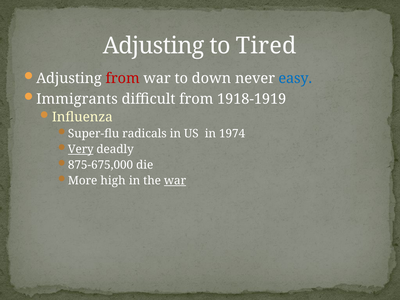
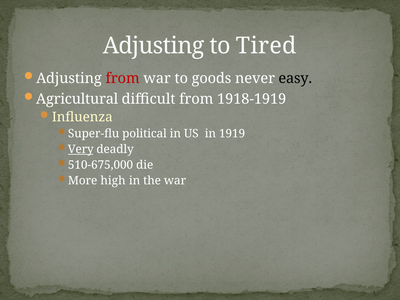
down: down -> goods (212, 78)
easy colour: blue -> black (295, 78)
Immigrants: Immigrants -> Agricultural (77, 99)
radicals: radicals -> political (144, 134)
1974: 1974 -> 1919 (232, 134)
875-675,000: 875-675,000 -> 510-675,000 (101, 165)
war underline: present -> none (175, 181)
